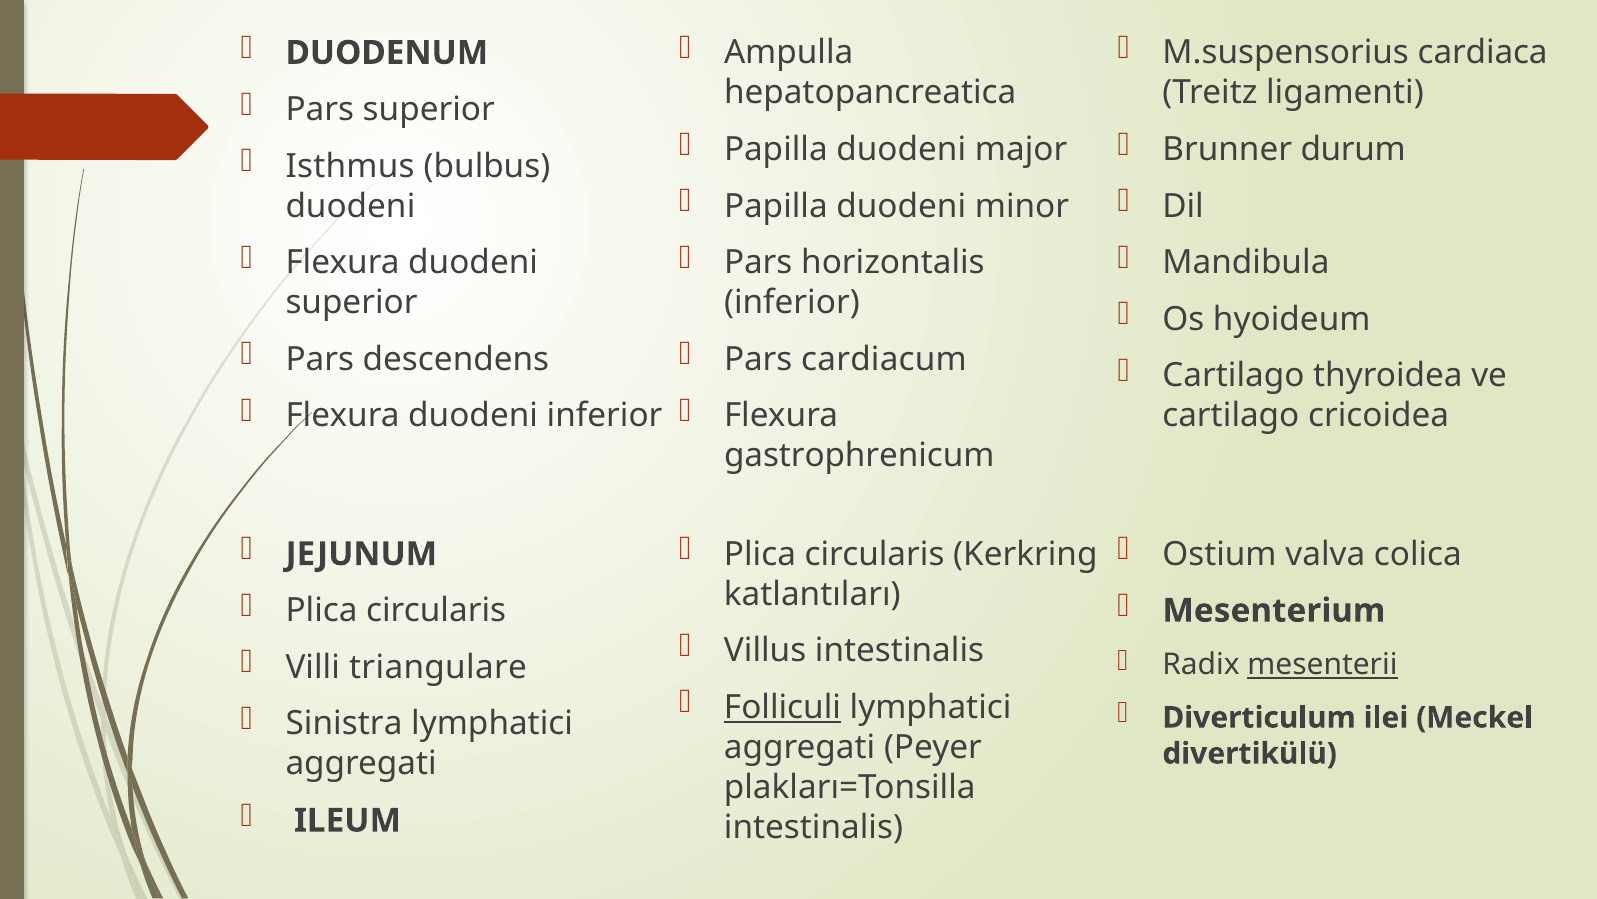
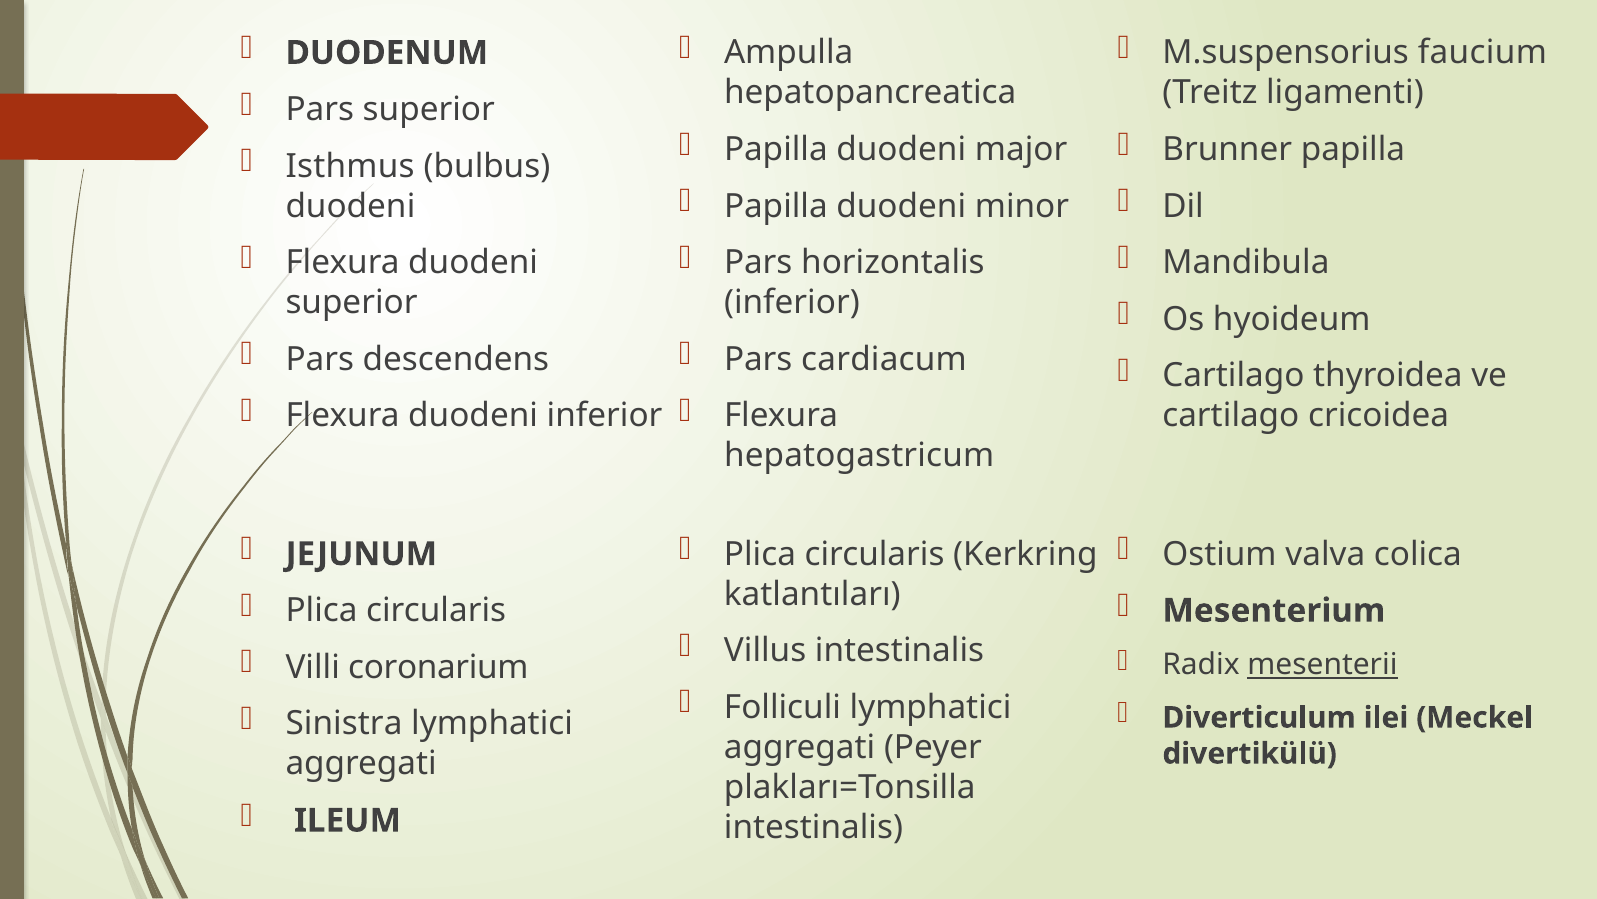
cardiaca: cardiaca -> faucium (1482, 53)
Brunner durum: durum -> papilla (1353, 149)
gastrophrenicum: gastrophrenicum -> hepatogastricum (859, 456)
triangulare: triangulare -> coronarium (438, 667)
Folliculi underline: present -> none (782, 707)
